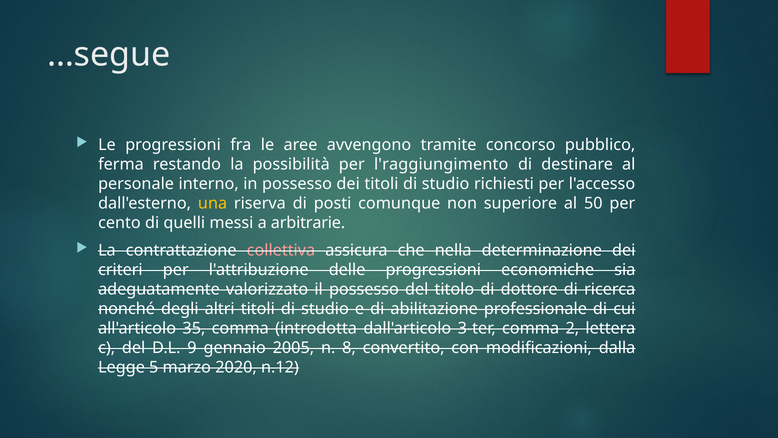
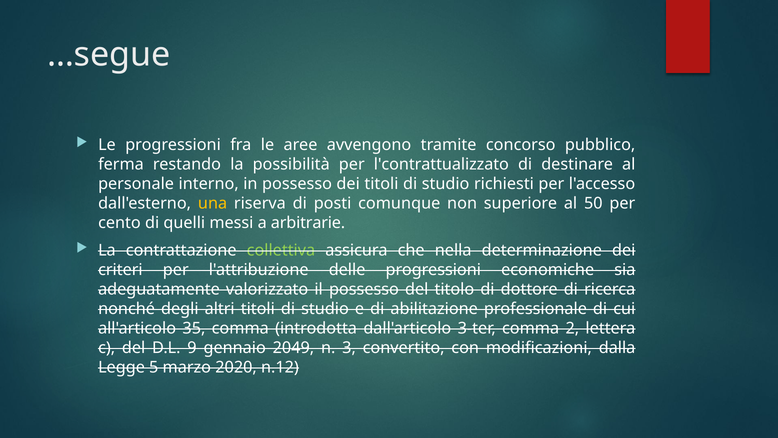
l'raggiungimento: l'raggiungimento -> l'contrattualizzato (441, 164)
collettiva colour: pink -> light green (281, 250)
2005: 2005 -> 2049 (293, 348)
8: 8 -> 3 (349, 348)
